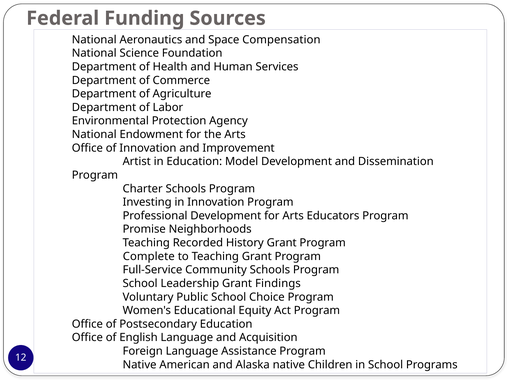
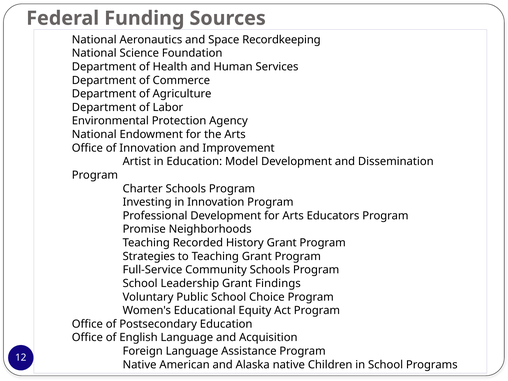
Compensation: Compensation -> Recordkeeping (281, 40)
Complete: Complete -> Strategies (149, 256)
